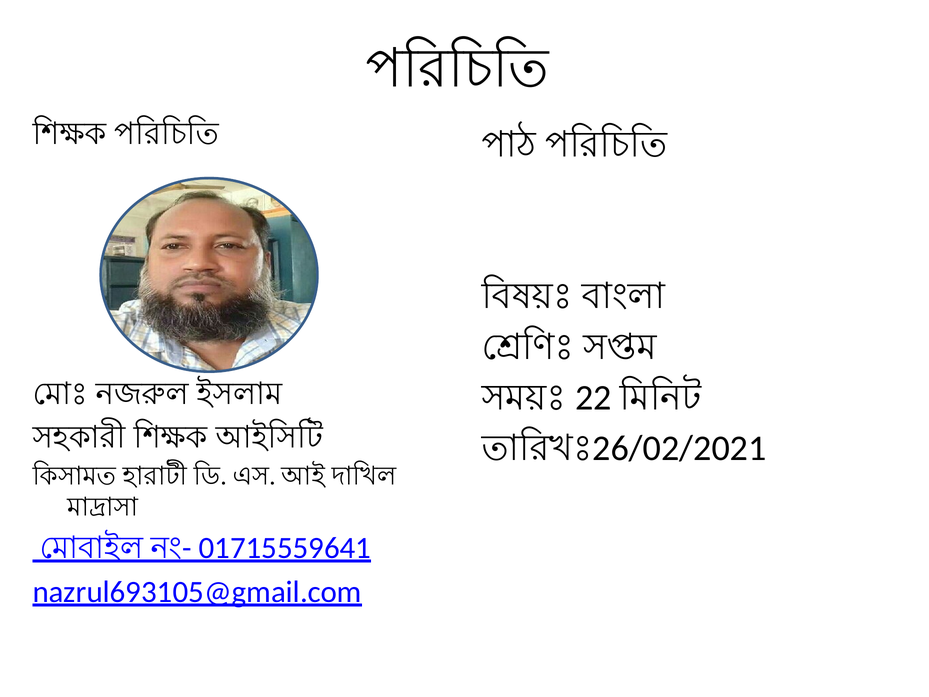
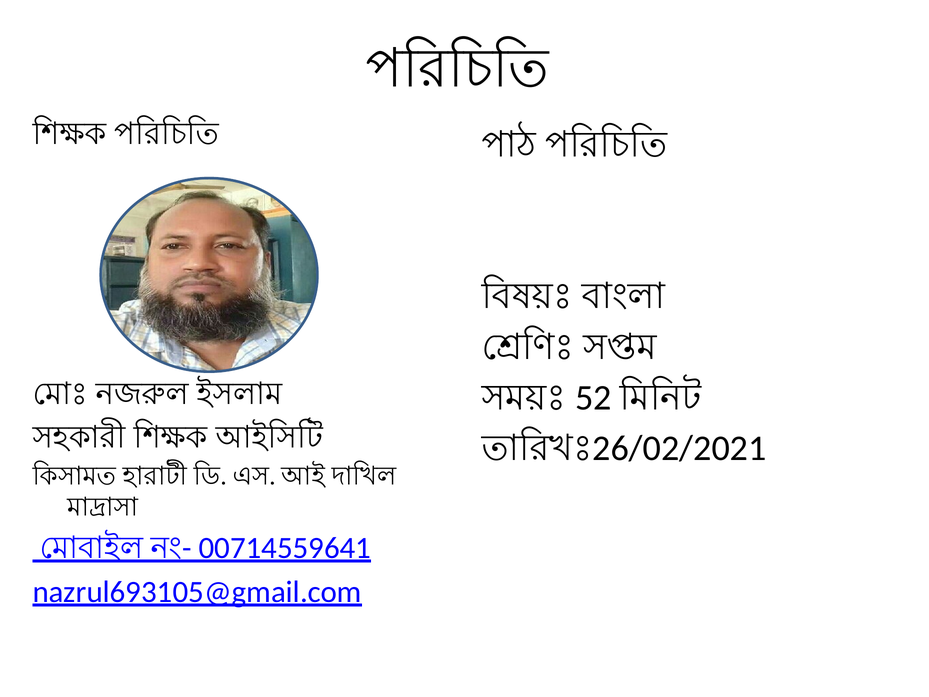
22: 22 -> 52 (593, 397)
01715559641: 01715559641 -> 00714559641 (285, 548)
